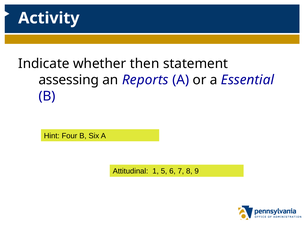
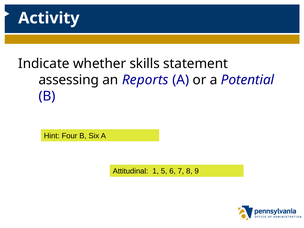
then: then -> skills (145, 64)
Essential: Essential -> Potential (248, 80)
